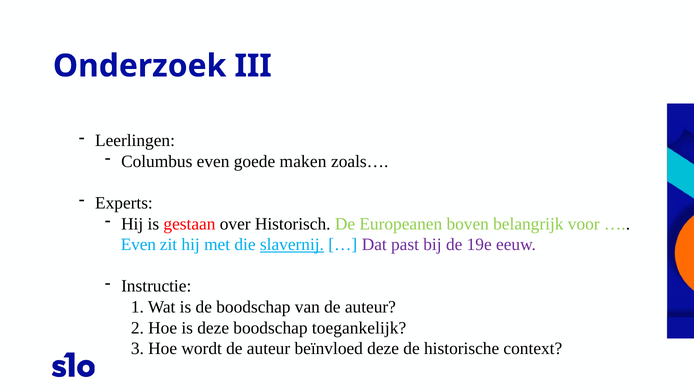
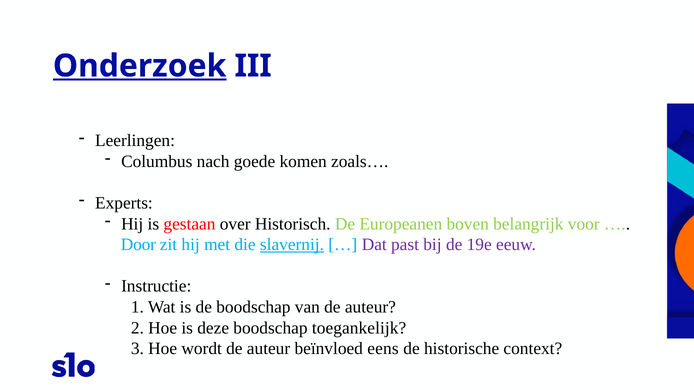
Onderzoek underline: none -> present (140, 66)
Columbus even: even -> nach (213, 162)
maken: maken -> komen (303, 162)
Even: Even -> Door (138, 245)
beïnvloed deze: deze -> eens (383, 349)
